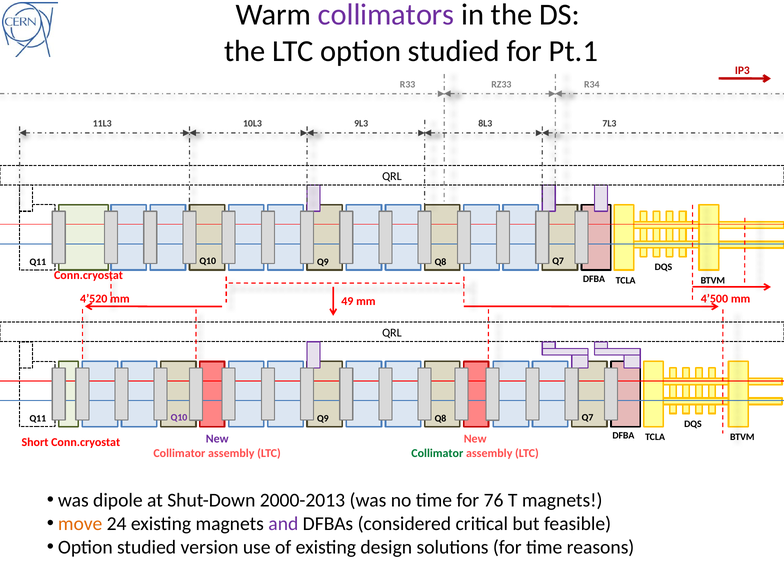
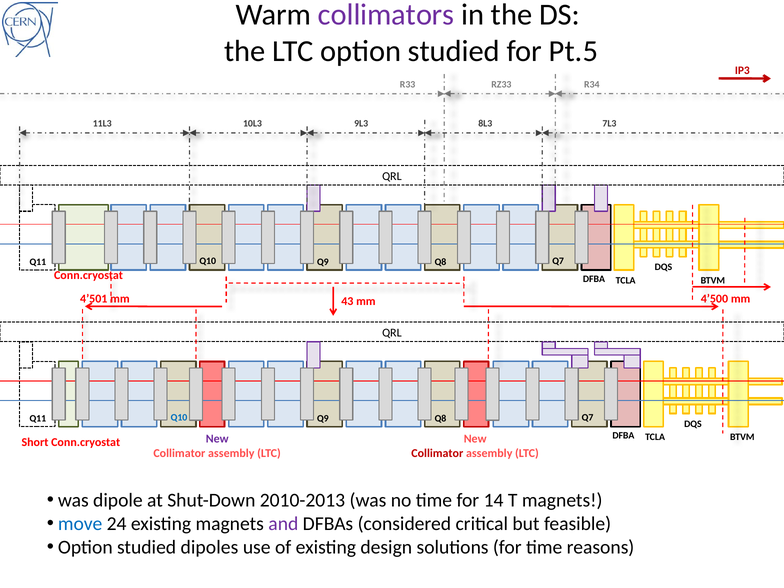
Pt.1: Pt.1 -> Pt.5 (573, 51)
4’520: 4’520 -> 4’501 (94, 299)
49: 49 -> 43 (347, 301)
Q10 colour: purple -> blue (179, 417)
Collimator colour: green -> red (437, 453)
2000-2013: 2000-2013 -> 2010-2013 (302, 500)
76: 76 -> 14 (494, 500)
move colour: orange -> blue (80, 524)
version: version -> dipoles (209, 547)
